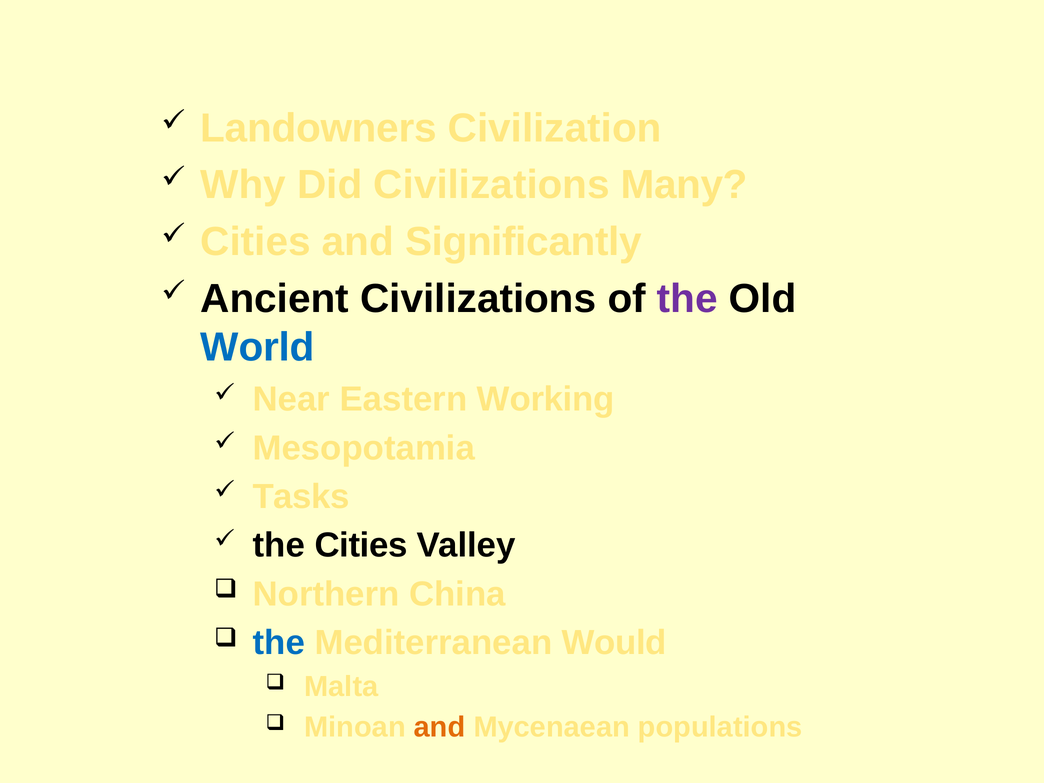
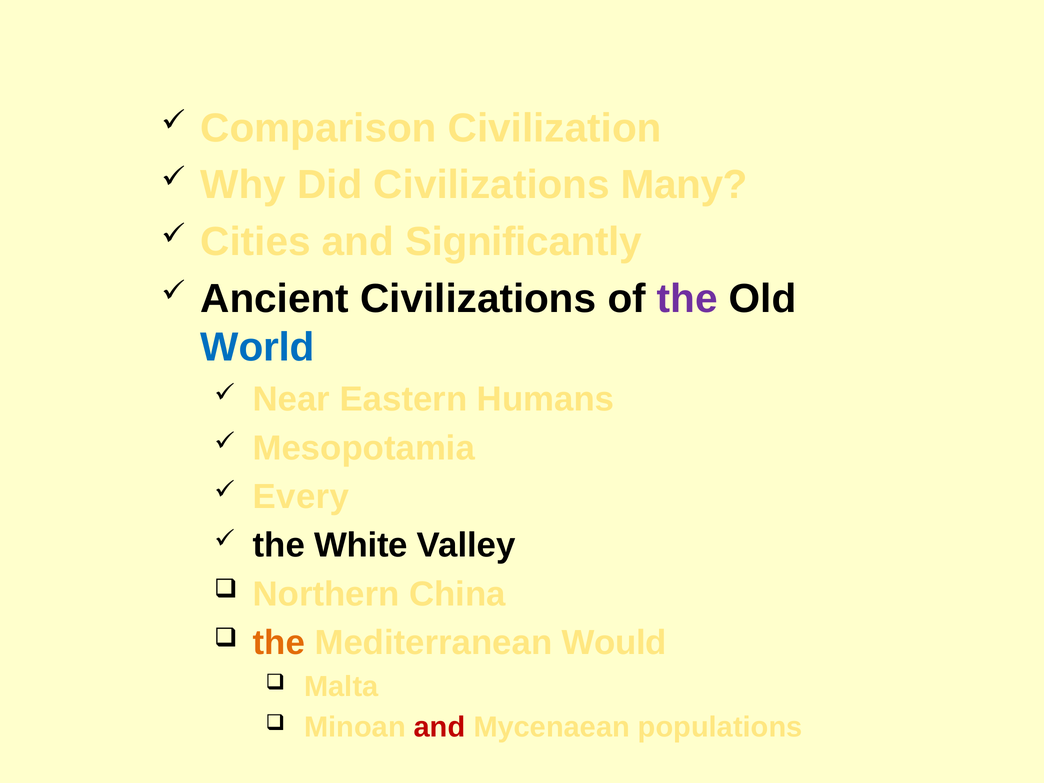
Landowners: Landowners -> Comparison (319, 128)
Working: Working -> Humans (546, 399)
Tasks: Tasks -> Every (301, 497)
the Cities: Cities -> White (361, 545)
the colour: blue -> orange (279, 643)
and colour: orange -> red (440, 727)
